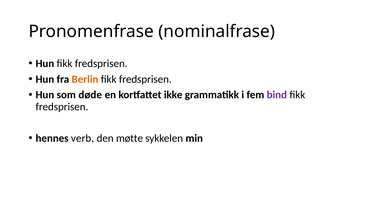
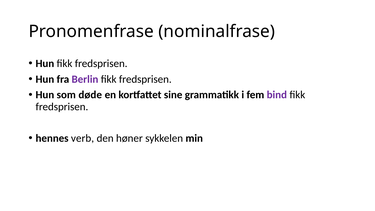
Berlin colour: orange -> purple (85, 79)
ikke: ikke -> sine (173, 95)
møtte: møtte -> høner (129, 138)
